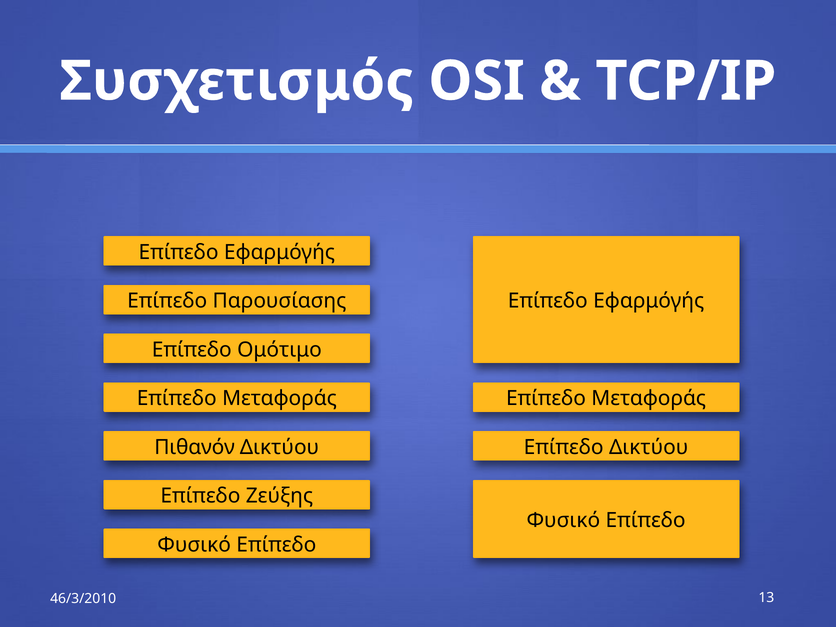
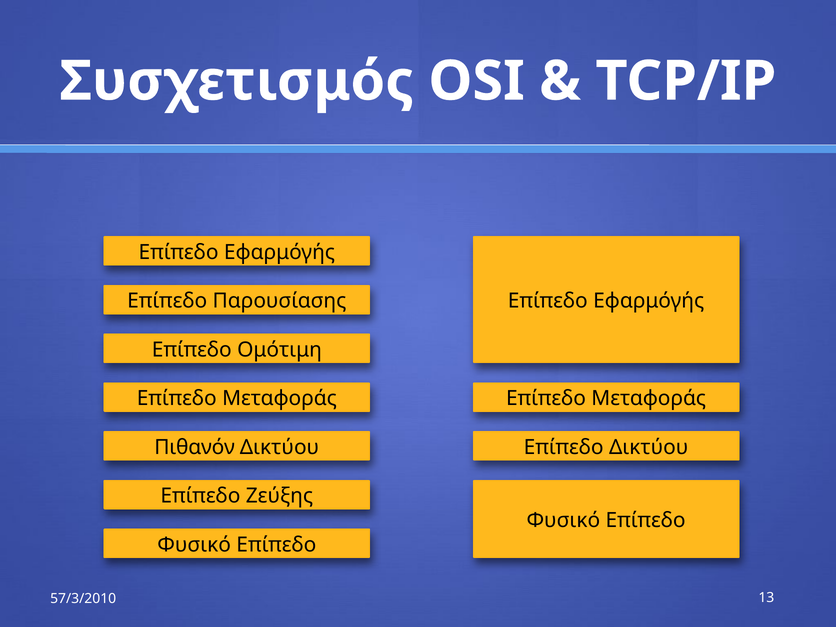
Ομότιμο: Ομότιμο -> Ομότιμη (280, 350)
46/3/2010: 46/3/2010 -> 57/3/2010 (83, 599)
